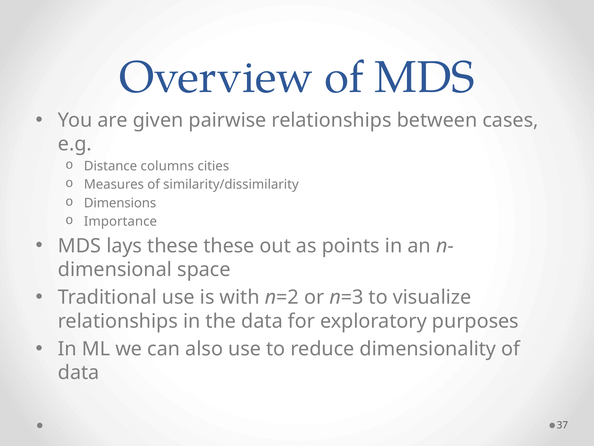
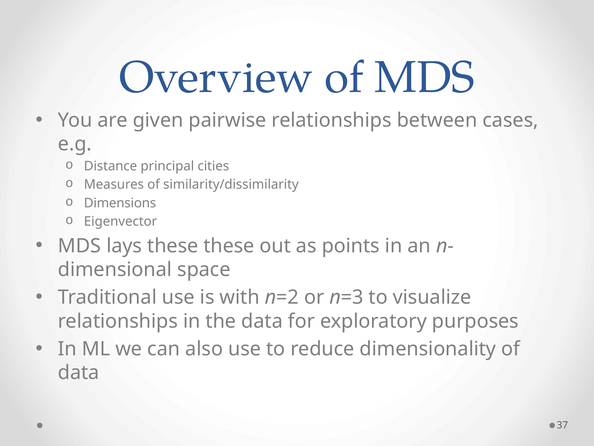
columns: columns -> principal (167, 166)
Importance: Importance -> Eigenvector (120, 221)
